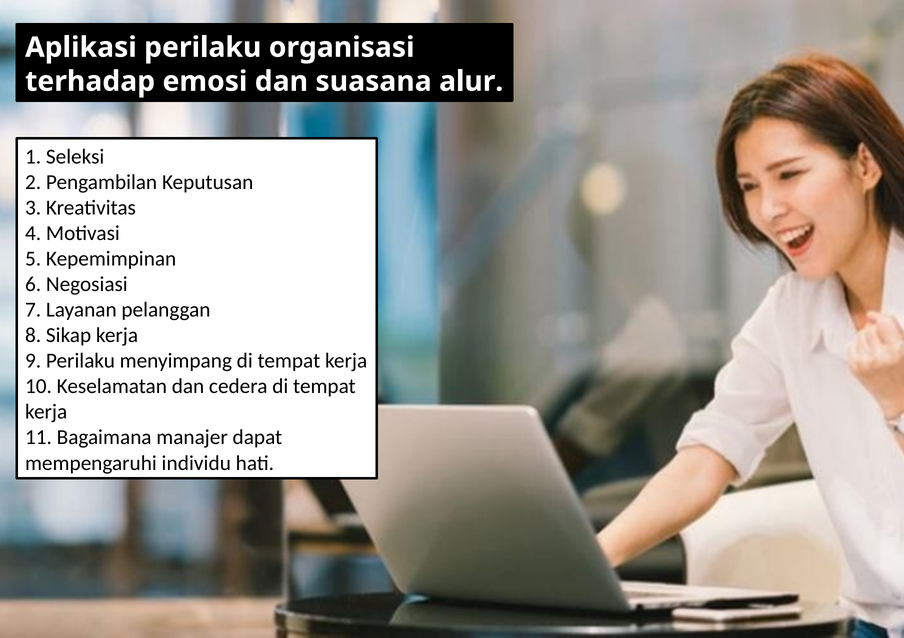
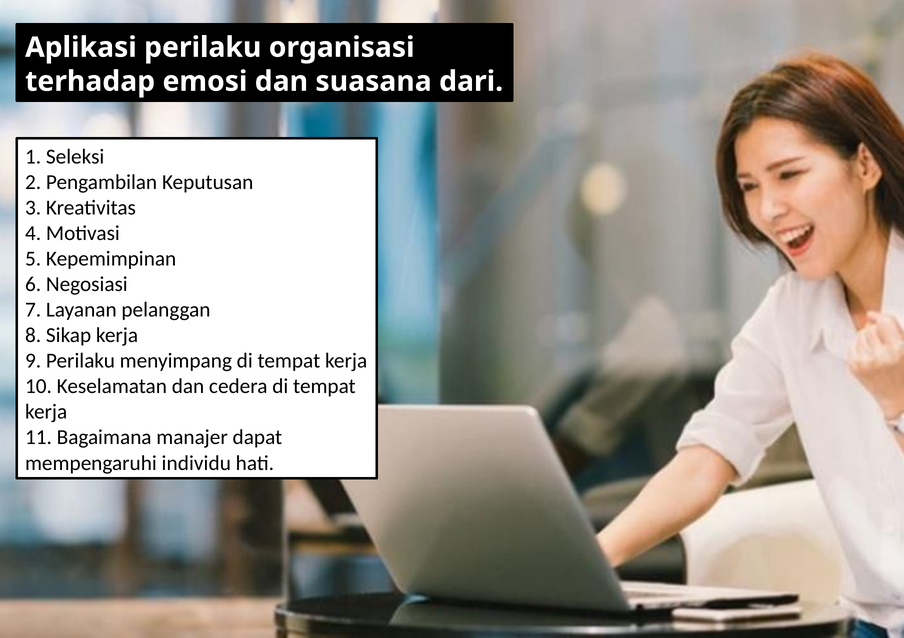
alur: alur -> dari (471, 81)
